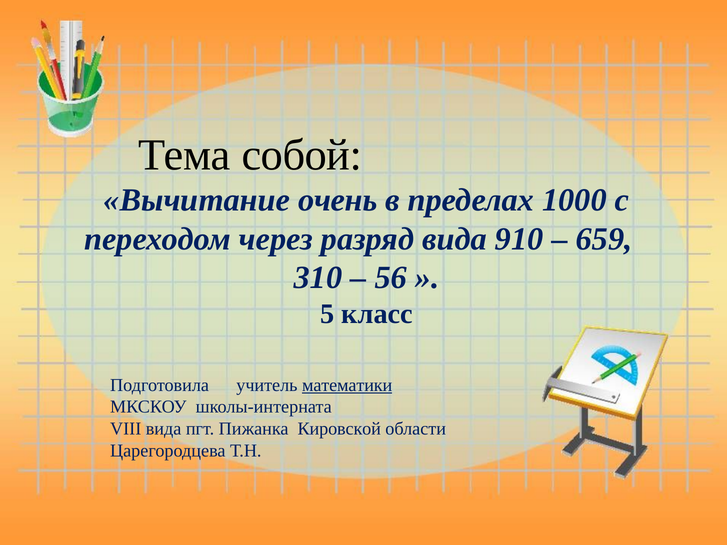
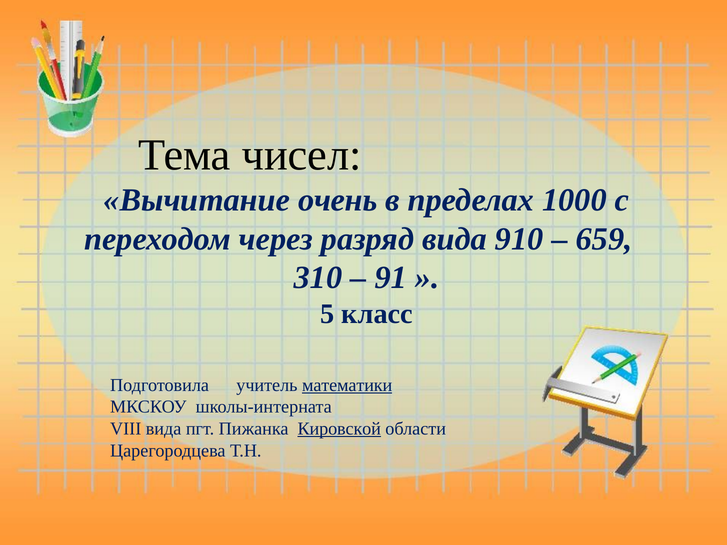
собой: собой -> чисел (302, 155)
56: 56 -> 91 (391, 278)
Кировской underline: none -> present (339, 429)
